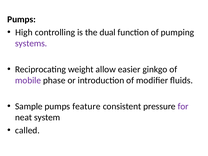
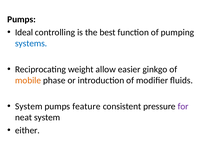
High: High -> Ideal (24, 32)
dual: dual -> best (108, 32)
systems colour: purple -> blue (31, 43)
mobile colour: purple -> orange (28, 80)
Sample: Sample -> System (29, 106)
called: called -> either (27, 130)
